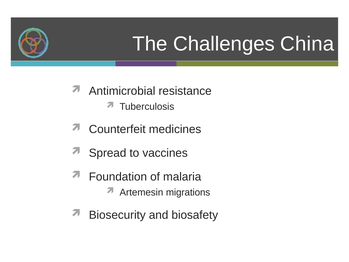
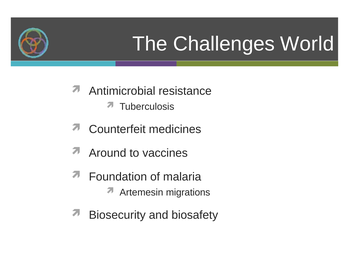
China: China -> World (307, 44)
Spread: Spread -> Around (108, 153)
